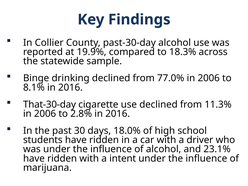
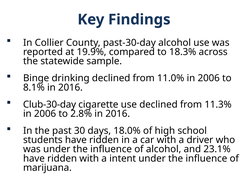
77.0%: 77.0% -> 11.0% (171, 78)
That-30-day: That-30-day -> Club-30-day (50, 104)
